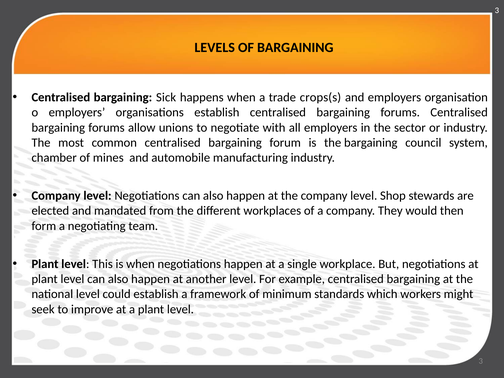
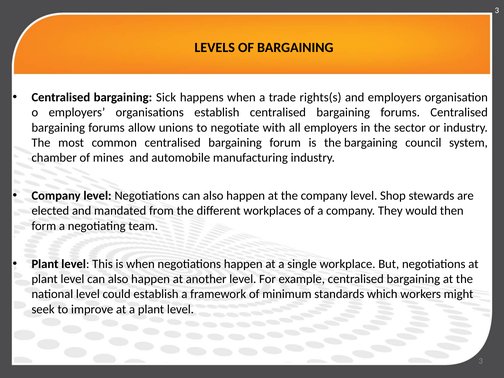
crops(s: crops(s -> rights(s (321, 97)
